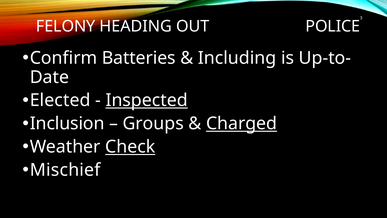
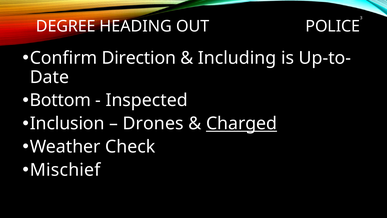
FELONY: FELONY -> DEGREE (66, 26)
Batteries: Batteries -> Direction (139, 58)
Elected: Elected -> Bottom (60, 100)
Inspected underline: present -> none (147, 100)
Groups: Groups -> Drones (153, 123)
Check underline: present -> none (130, 147)
